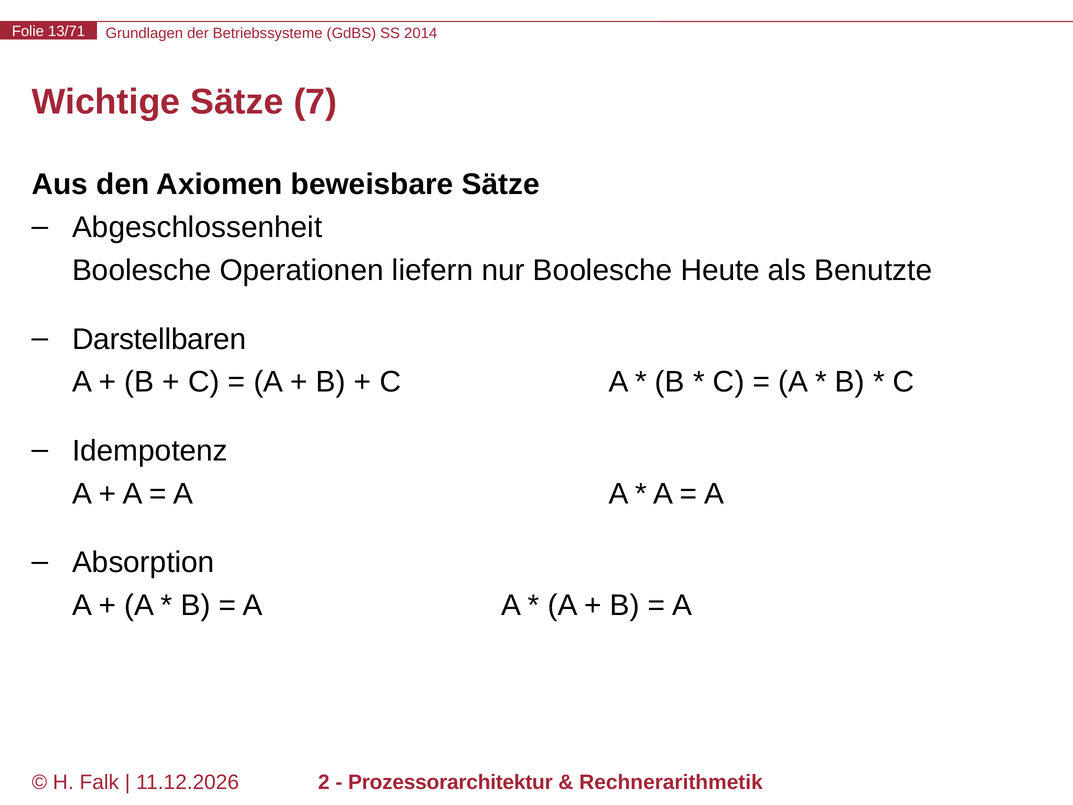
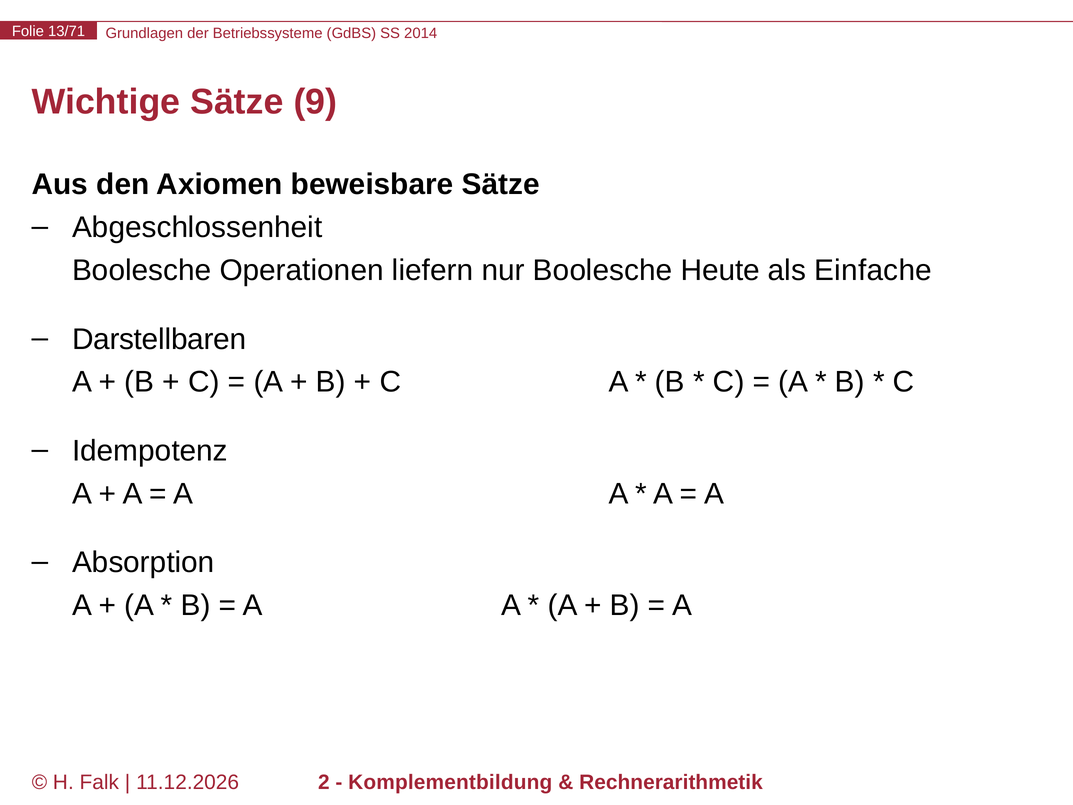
7: 7 -> 9 (315, 102)
Benutzte: Benutzte -> Einfache (873, 270)
Prozessorarchitektur: Prozessorarchitektur -> Komplementbildung (450, 782)
